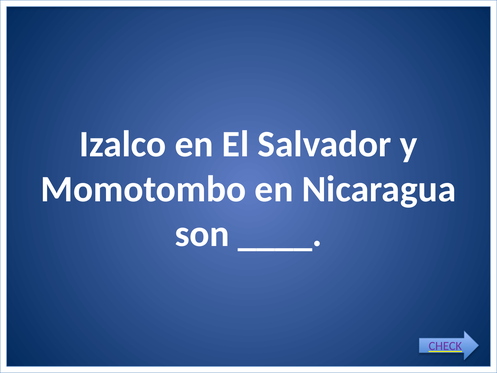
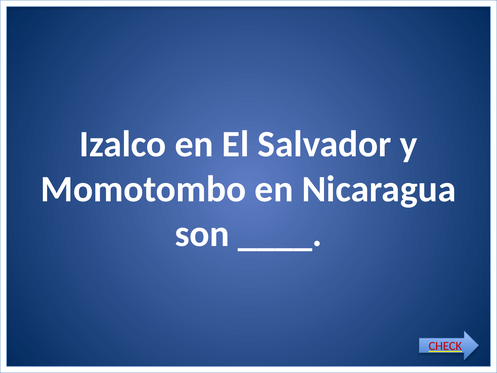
CHECK colour: purple -> red (445, 346)
